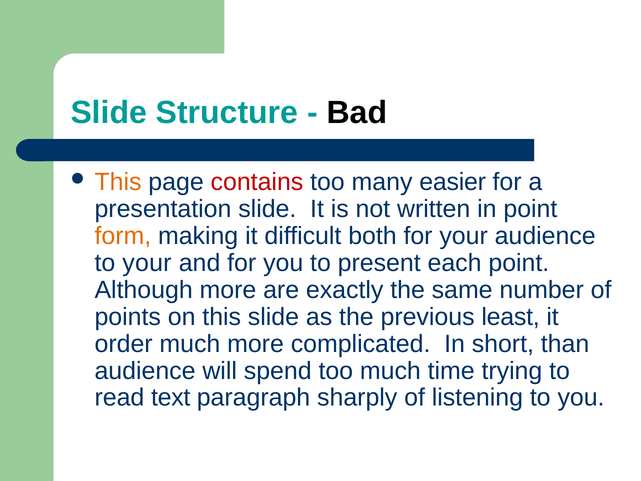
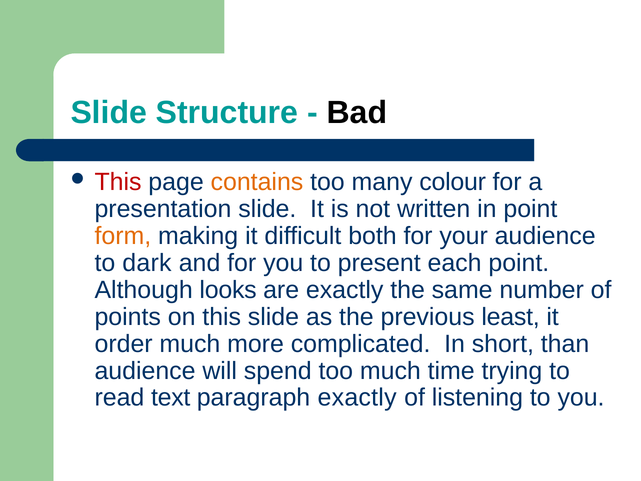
This colour: orange -> red (118, 182)
contains colour: red -> orange (257, 182)
easier: easier -> colour (453, 182)
to your: your -> dark (147, 263)
Although more: more -> looks (228, 290)
paragraph sharply: sharply -> exactly (357, 398)
